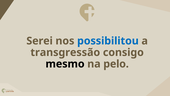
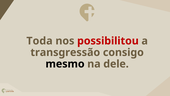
Serei: Serei -> Toda (40, 41)
possibilitou colour: blue -> red (108, 41)
pelo: pelo -> dele (116, 64)
